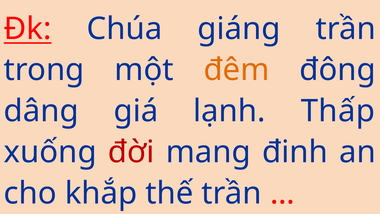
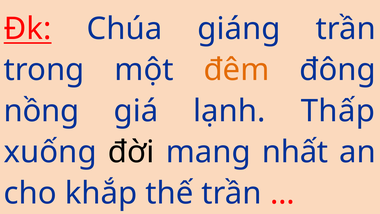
dâng: dâng -> nồng (41, 111)
đời colour: red -> black (131, 152)
đinh: đinh -> nhất (295, 152)
